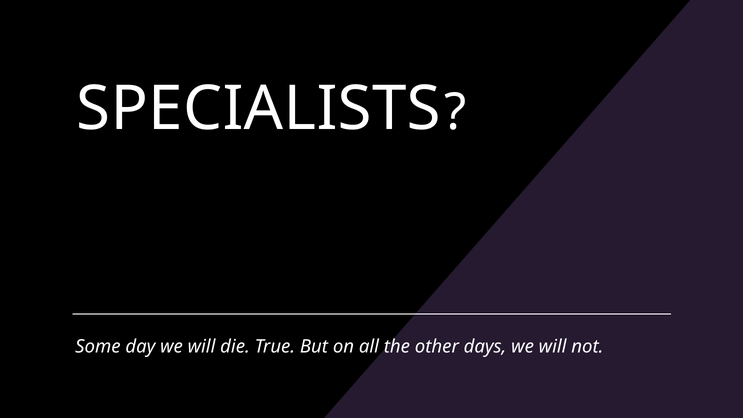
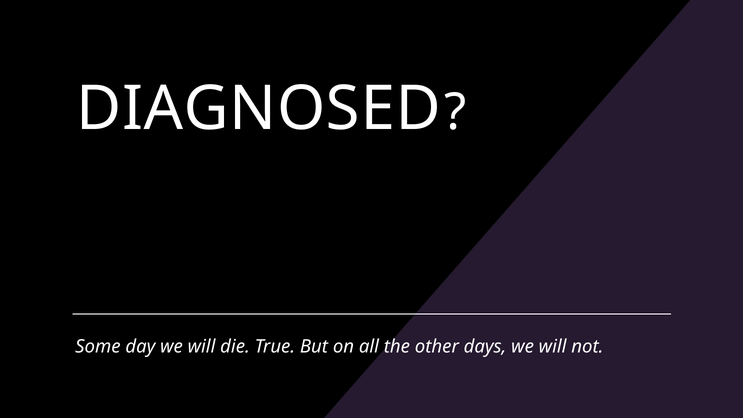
SPECIALISTS: SPECIALISTS -> DIAGNOSED (259, 109)
